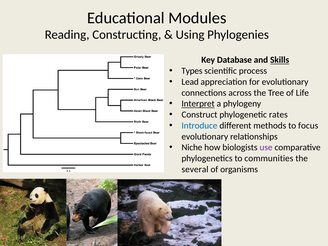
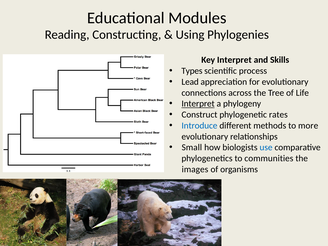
Key Database: Database -> Interpret (234, 60)
Skills underline: present -> none (280, 60)
focus: focus -> more (308, 126)
Niche: Niche -> Small (192, 147)
use colour: purple -> blue (266, 147)
several: several -> images (195, 169)
